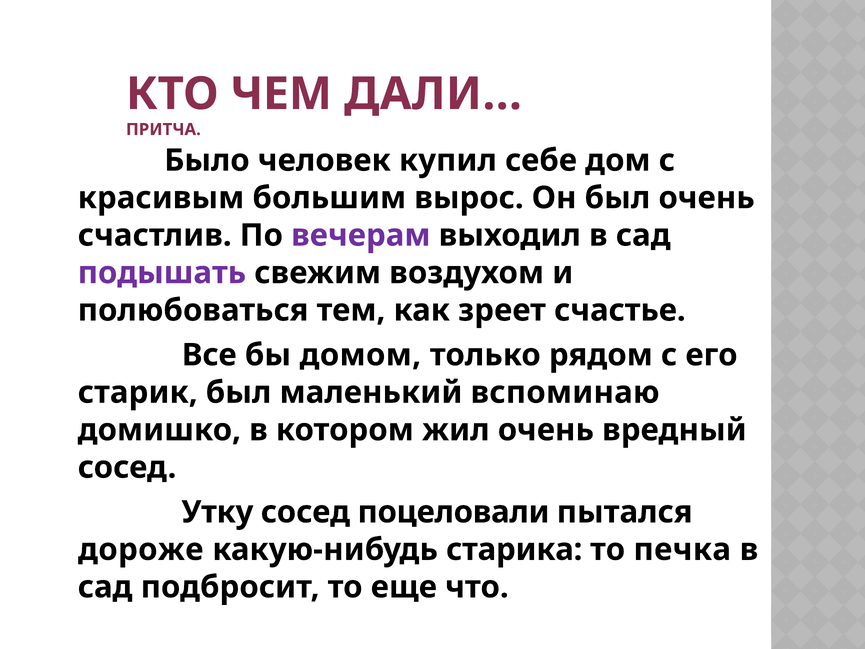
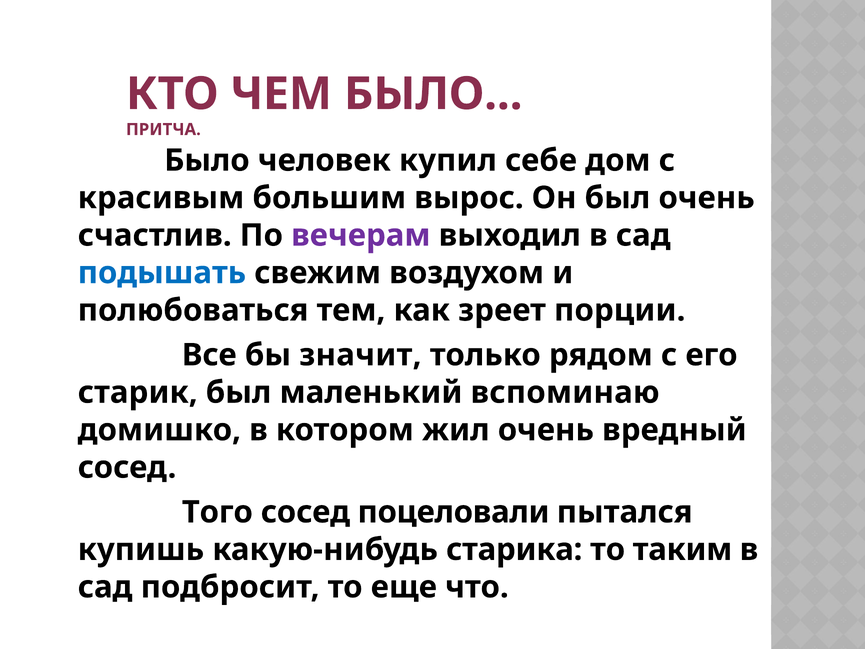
ЧЕМ ДАЛИ: ДАЛИ -> БЫЛО (433, 94)
подышать colour: purple -> blue (162, 273)
счастье: счастье -> порции (620, 310)
домом: домом -> значит (360, 355)
Утку: Утку -> Того (217, 512)
дороже: дороже -> купишь (141, 549)
печка: печка -> таким (683, 549)
